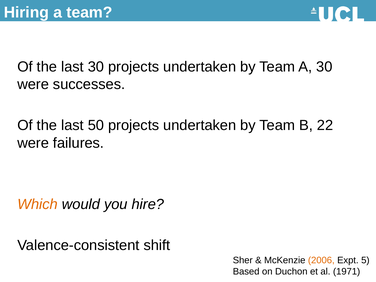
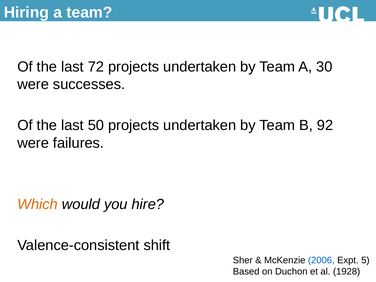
last 30: 30 -> 72 (96, 67)
22: 22 -> 92 (325, 125)
2006 colour: orange -> blue (321, 260)
1971: 1971 -> 1928 (347, 272)
